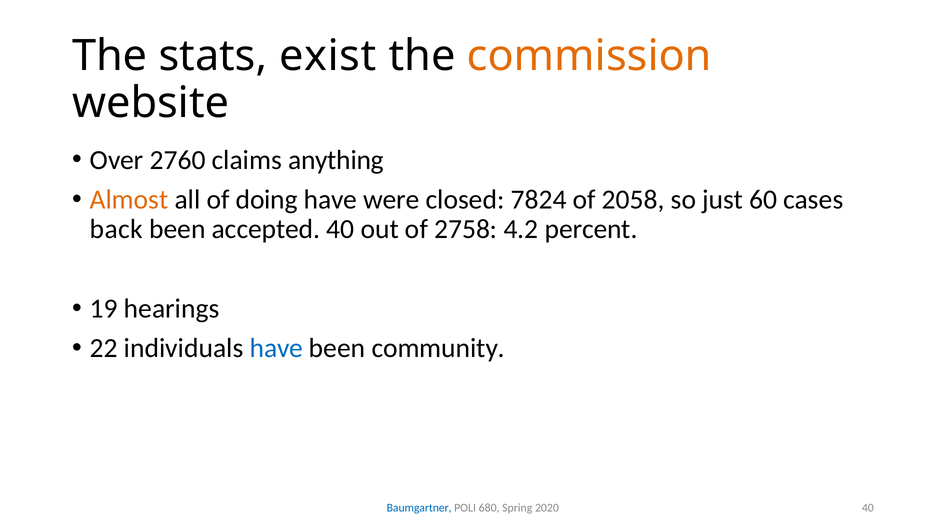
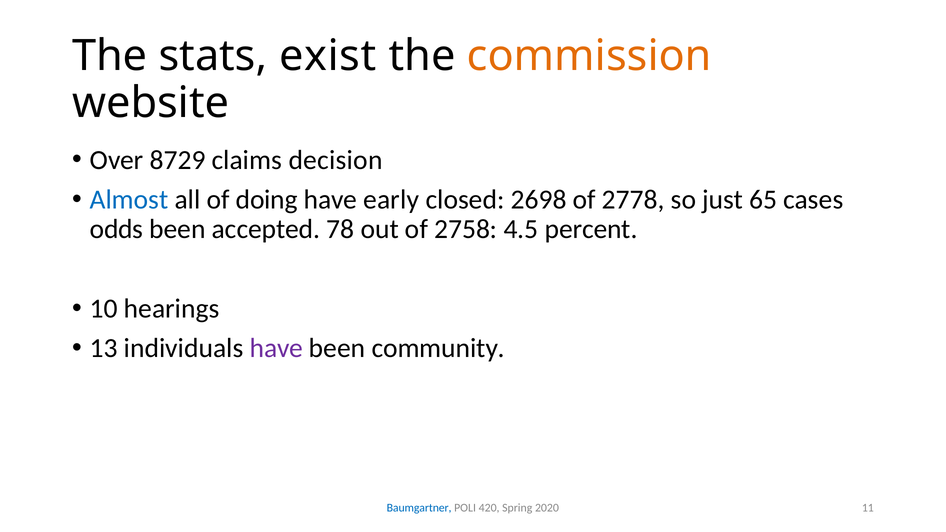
2760: 2760 -> 8729 (178, 160)
anything: anything -> decision (336, 160)
Almost colour: orange -> blue (129, 200)
were: were -> early (391, 200)
7824: 7824 -> 2698 (539, 200)
2058: 2058 -> 2778 (633, 200)
60: 60 -> 65 (763, 200)
back: back -> odds (117, 229)
accepted 40: 40 -> 78 (340, 229)
4.2: 4.2 -> 4.5 (521, 229)
19: 19 -> 10 (104, 309)
22: 22 -> 13 (104, 348)
have colour: blue -> purple (276, 348)
680: 680 -> 420 (489, 508)
2020 40: 40 -> 11 (868, 508)
